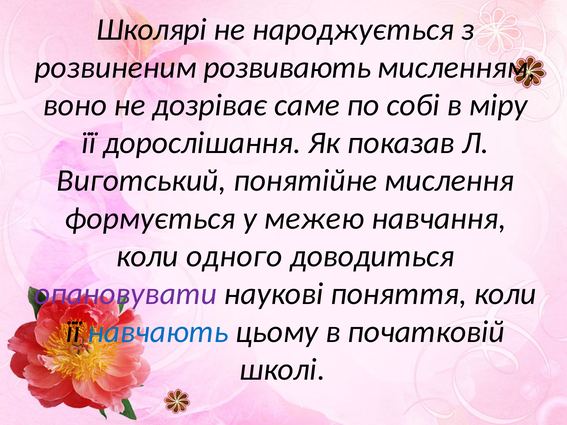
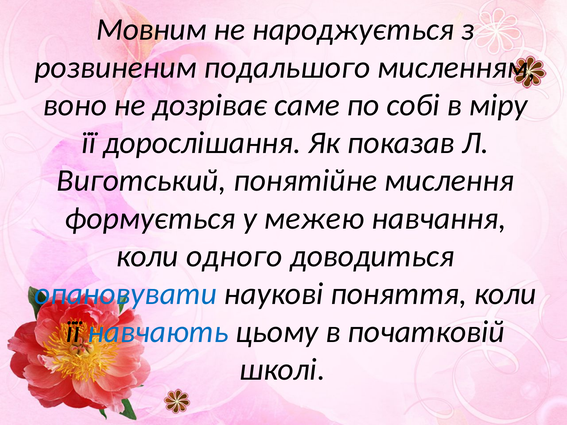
Школярі: Школярі -> Мовним (151, 30)
розвивають: розвивають -> подальшого (287, 67)
опановувати colour: purple -> blue (126, 294)
